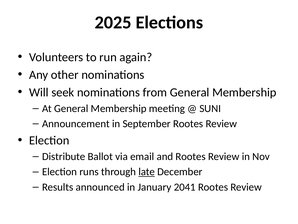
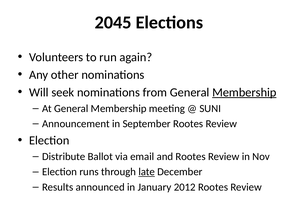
2025: 2025 -> 2045 (113, 22)
Membership underline: none -> present (244, 92)
2041: 2041 -> 2012 (185, 187)
